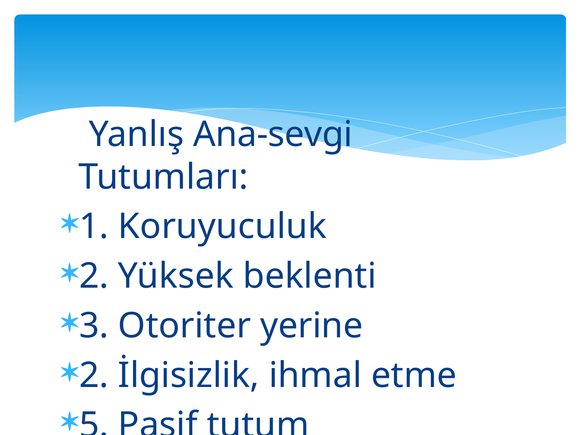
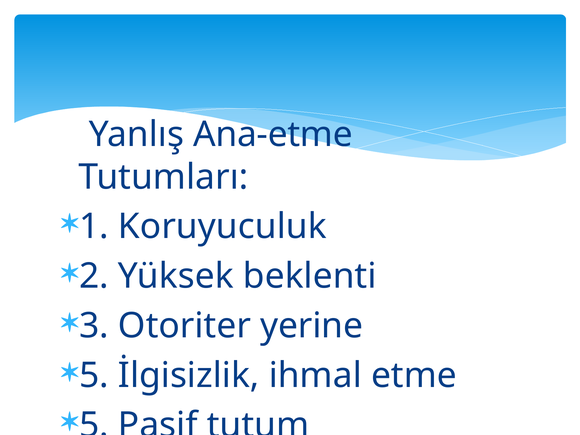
Ana-sevgi: Ana-sevgi -> Ana-etme (273, 135)
2: 2 -> 5 (94, 375)
